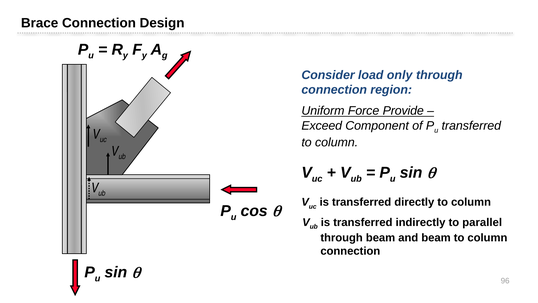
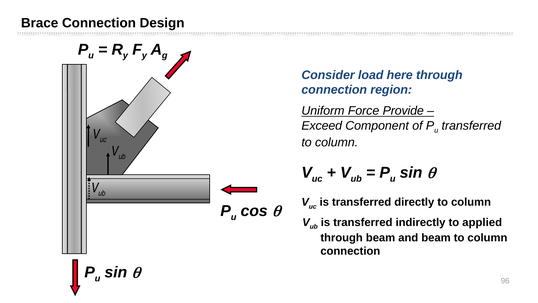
only: only -> here (400, 75)
parallel: parallel -> applied (482, 222)
